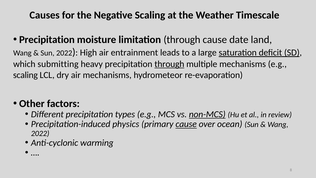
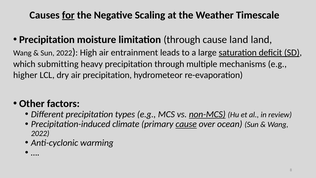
for underline: none -> present (68, 15)
cause date: date -> land (239, 40)
through underline: present -> none (169, 64)
scaling: scaling -> higher (25, 75)
air mechanisms: mechanisms -> precipitation (107, 75)
physics: physics -> climate (126, 124)
